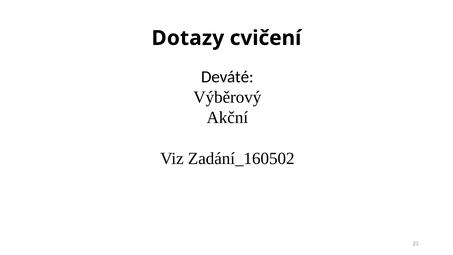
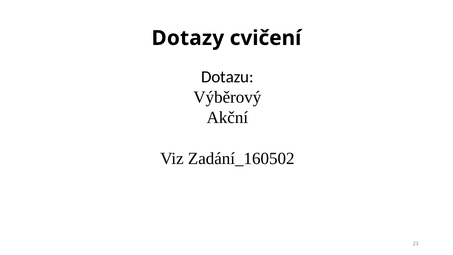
Deváté: Deváté -> Dotazu (227, 77)
